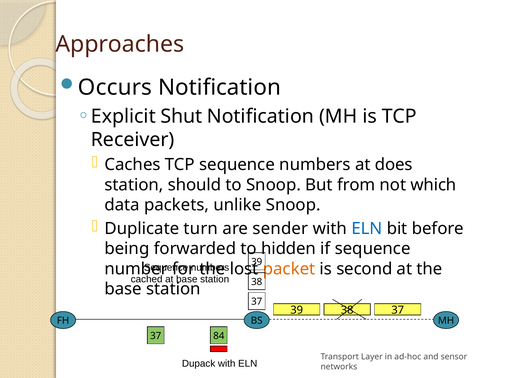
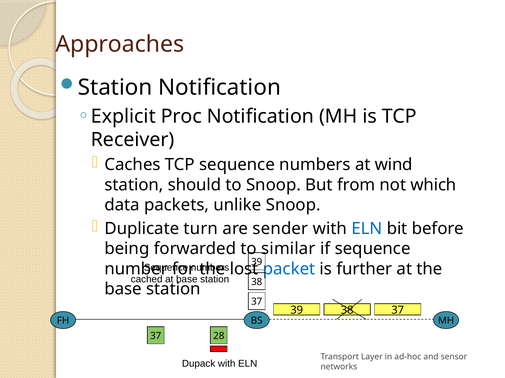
Occurs: Occurs -> Station (115, 88)
Shut: Shut -> Proc (181, 116)
does: does -> wind (394, 165)
hidden: hidden -> similar (288, 249)
packet colour: orange -> blue (289, 269)
second: second -> further (364, 269)
84: 84 -> 28 (219, 337)
